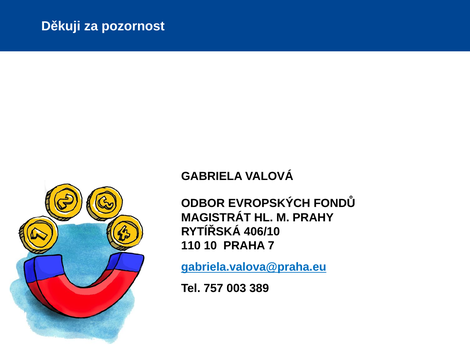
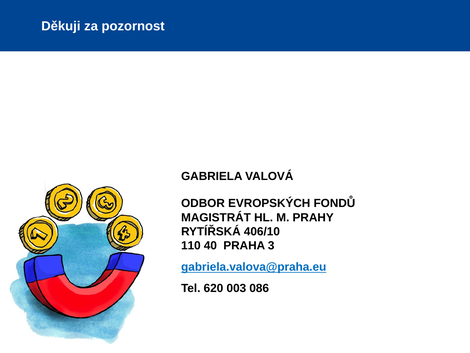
10: 10 -> 40 (210, 245)
7: 7 -> 3 (271, 245)
757: 757 -> 620 (213, 288)
389: 389 -> 086 (259, 288)
